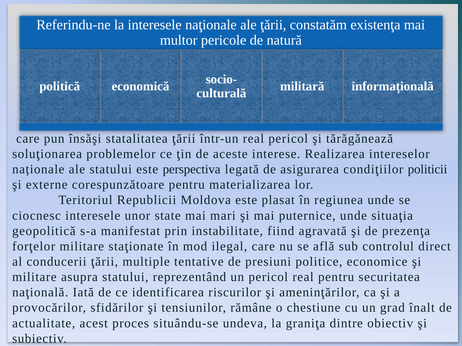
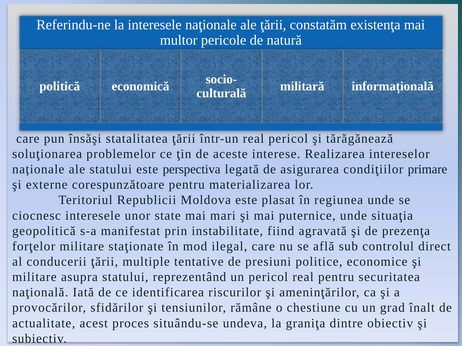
politicii: politicii -> primare (427, 170)
